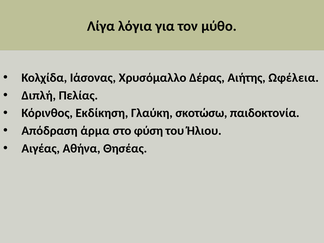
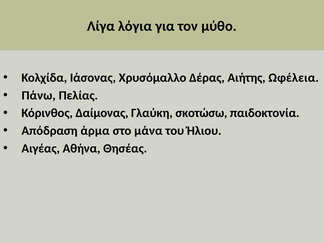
Διπλή: Διπλή -> Πάνω (39, 95)
Εκδίκηση: Εκδίκηση -> Δαίμονας (102, 113)
φύση: φύση -> μάνα (148, 131)
